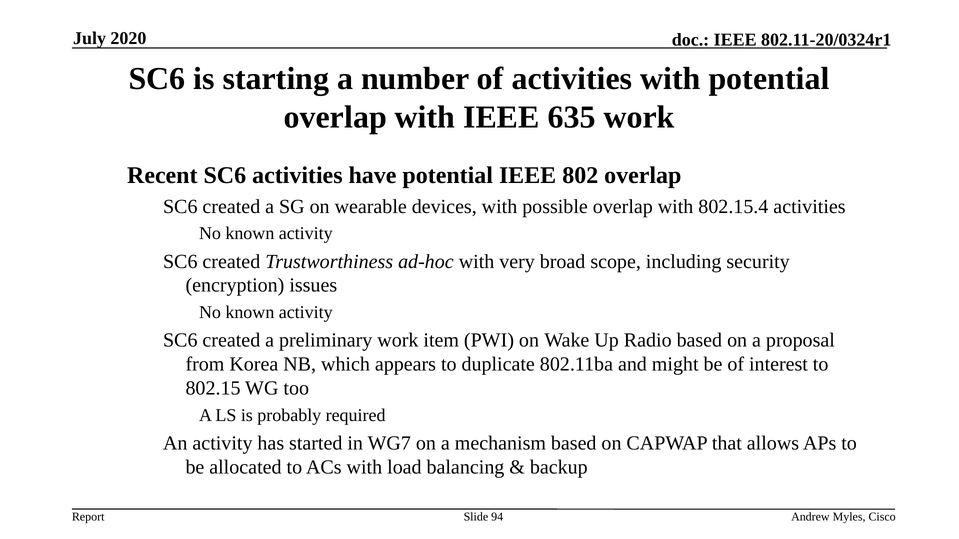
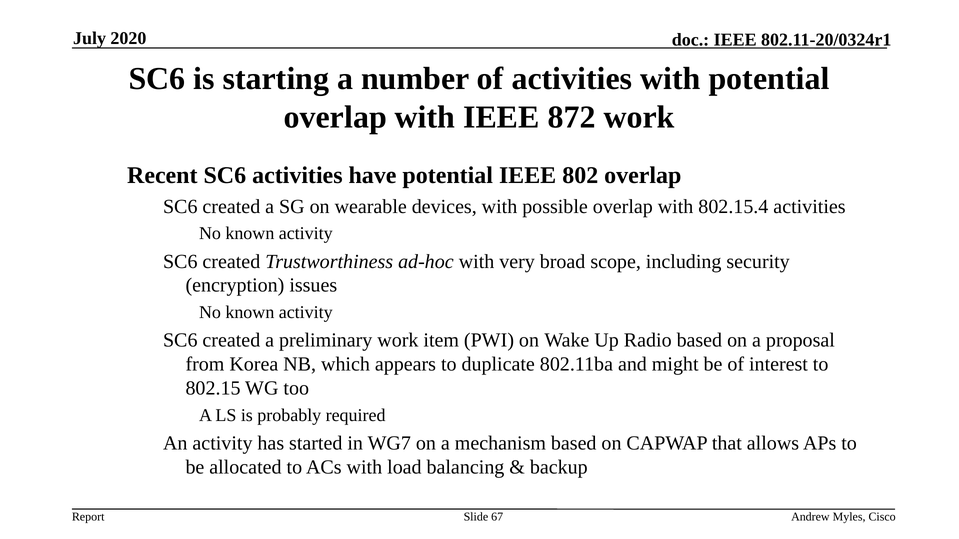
635: 635 -> 872 (572, 117)
94: 94 -> 67 (497, 517)
